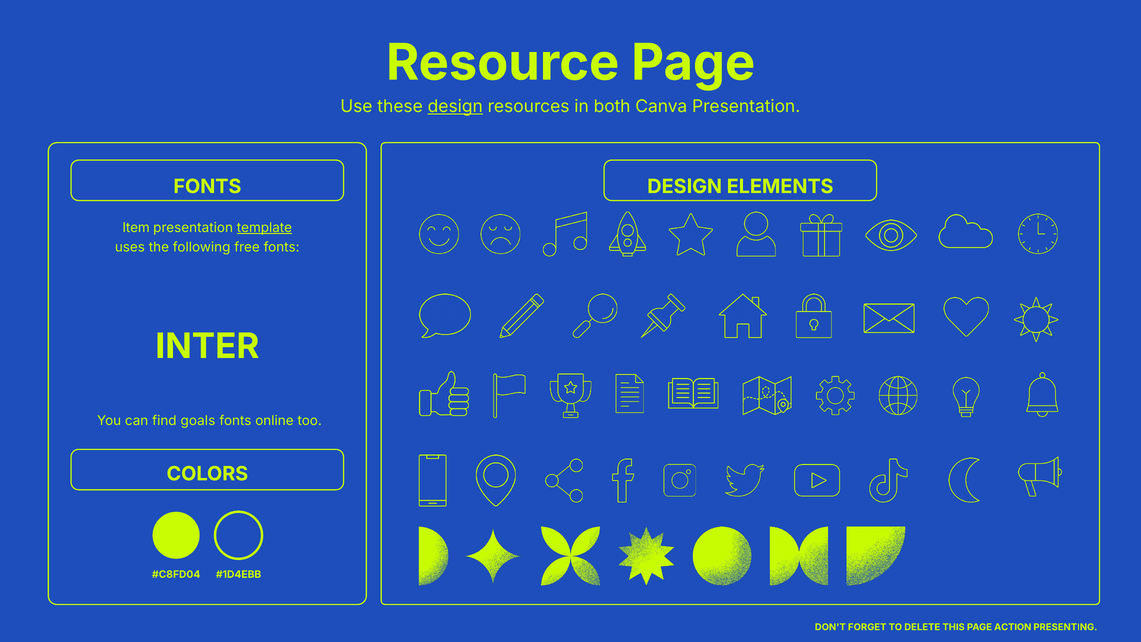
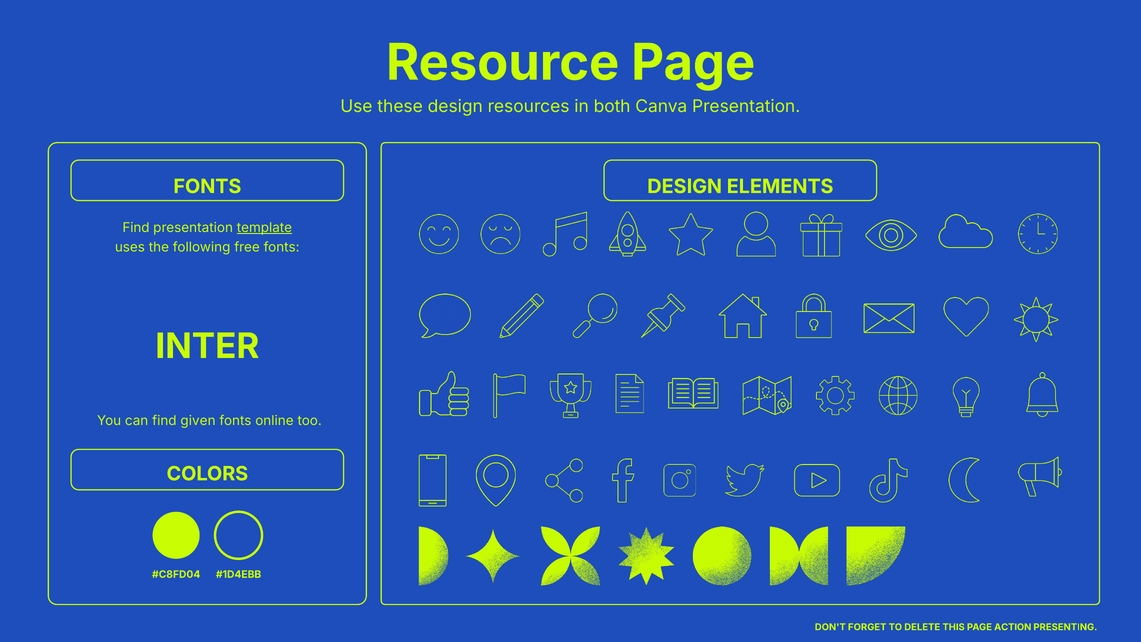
design underline: present -> none (455, 106)
Item: Item -> Find (136, 228)
goals: goals -> given (198, 421)
